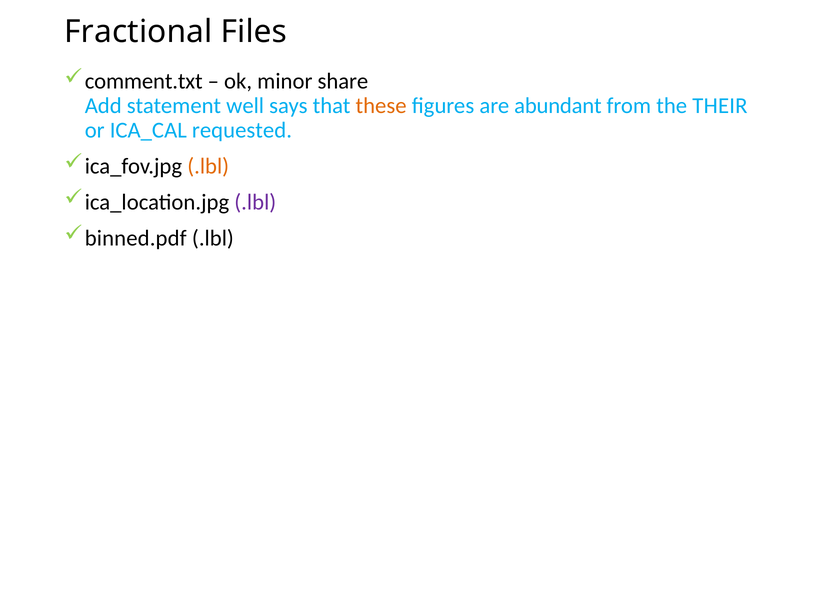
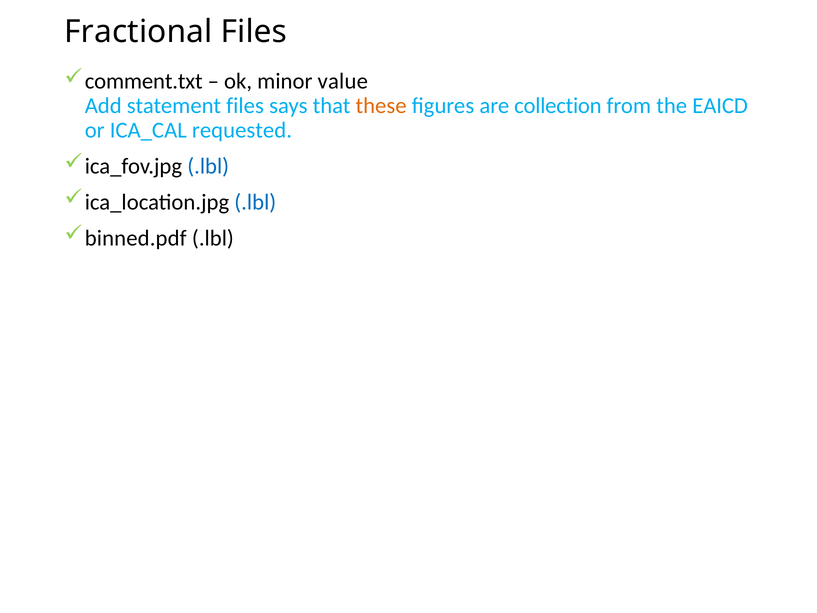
share: share -> value (343, 81)
statement well: well -> files (245, 106)
abundant: abundant -> collection (558, 106)
THEIR: THEIR -> EAICD (720, 106)
.lbl colour: orange -> blue (208, 166)
.lbl colour: purple -> blue (255, 202)
